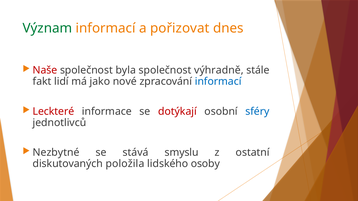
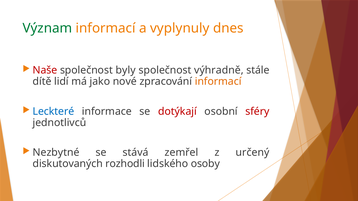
pořizovat: pořizovat -> vyplynuly (180, 28)
byla: byla -> byly (126, 70)
fakt: fakt -> dítě (42, 82)
informací colour: blue -> orange (218, 82)
Leckteré colour: red -> blue (53, 112)
sféry colour: blue -> red (257, 112)
smyslu: smyslu -> zemřel (182, 153)
ostatní: ostatní -> určený (253, 153)
položila: položila -> rozhodli (125, 164)
